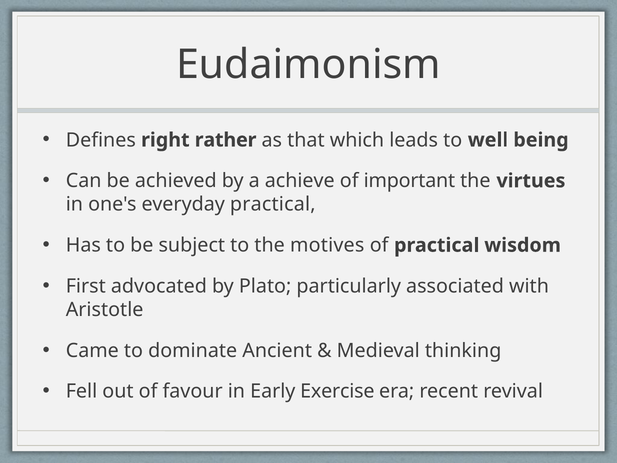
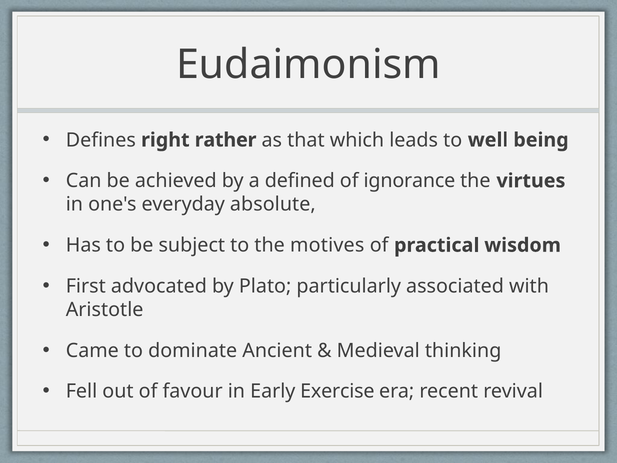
achieve: achieve -> defined (300, 181)
important: important -> ignorance (409, 181)
everyday practical: practical -> absolute (273, 204)
